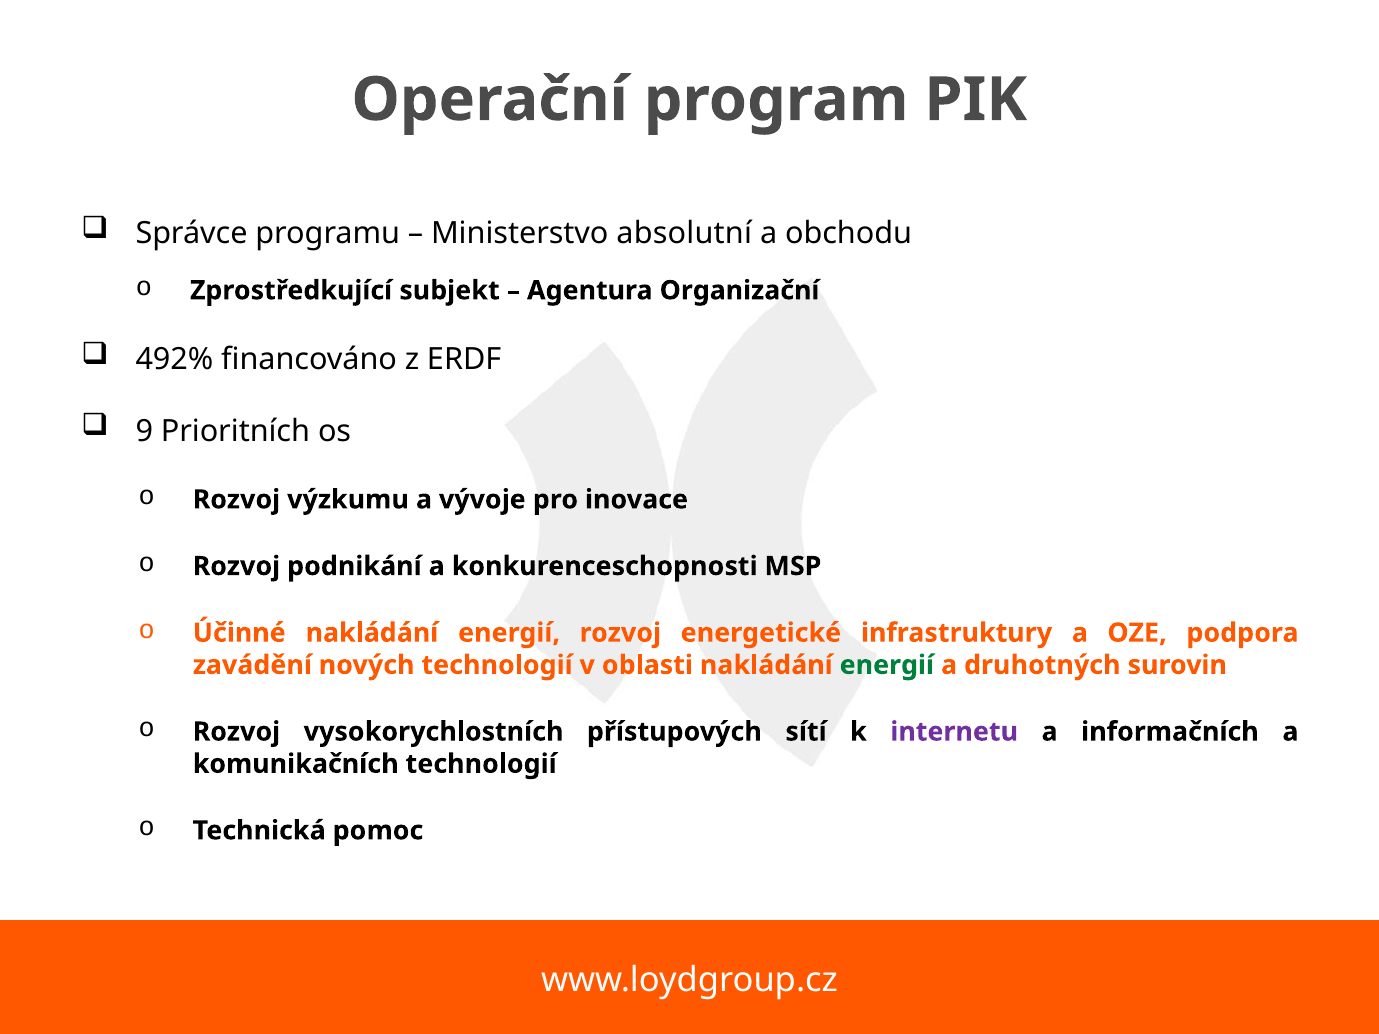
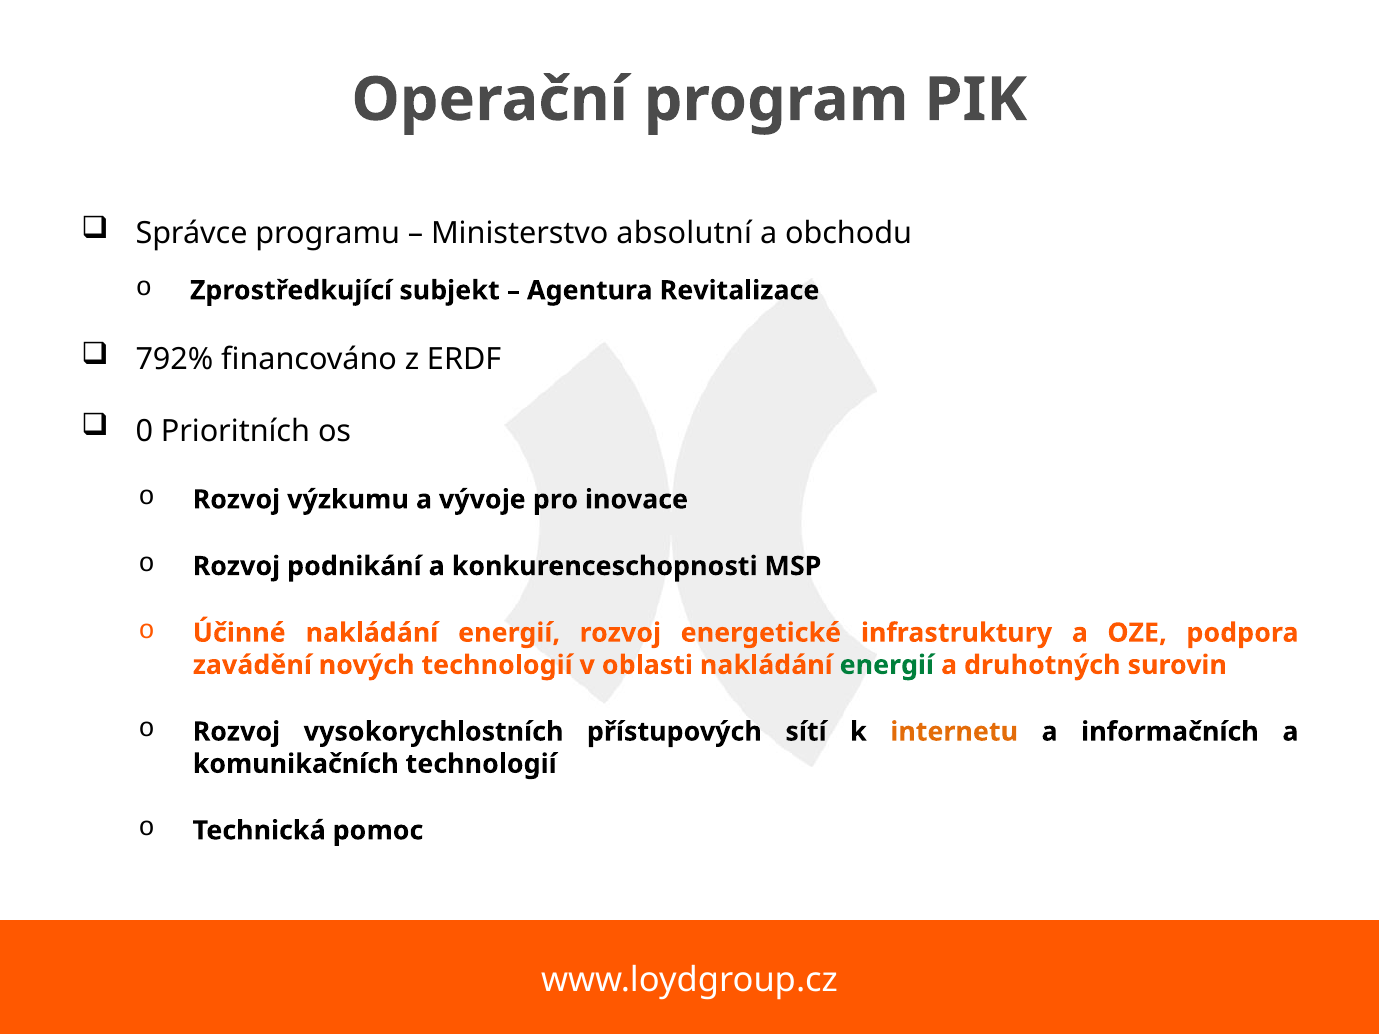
Organizační: Organizační -> Revitalizace (740, 291)
492%: 492% -> 792% (174, 360)
9: 9 -> 0 (144, 431)
internetu colour: purple -> orange (954, 732)
